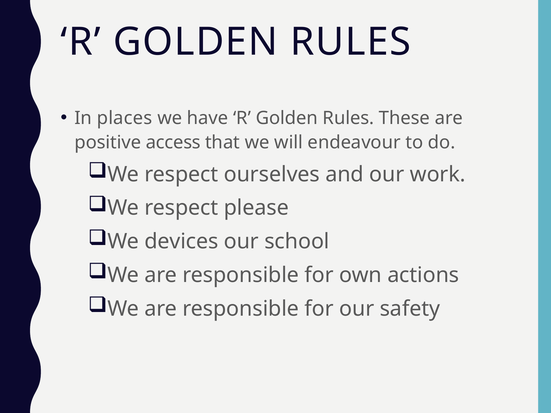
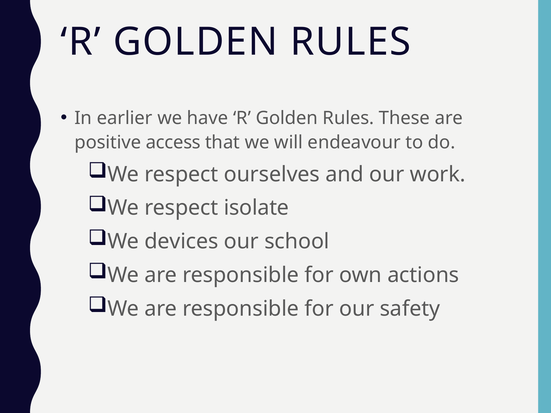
places: places -> earlier (125, 118)
please: please -> isolate (256, 208)
